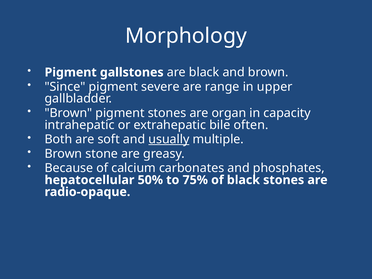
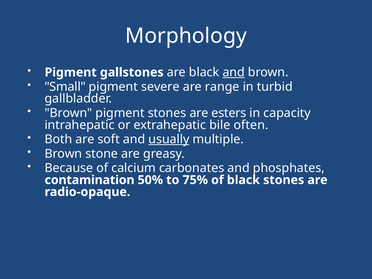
and underline: none -> present (234, 72)
Since: Since -> Small (65, 87)
upper: upper -> turbid (275, 87)
organ: organ -> esters (229, 113)
hepatocellular: hepatocellular -> contamination (90, 180)
